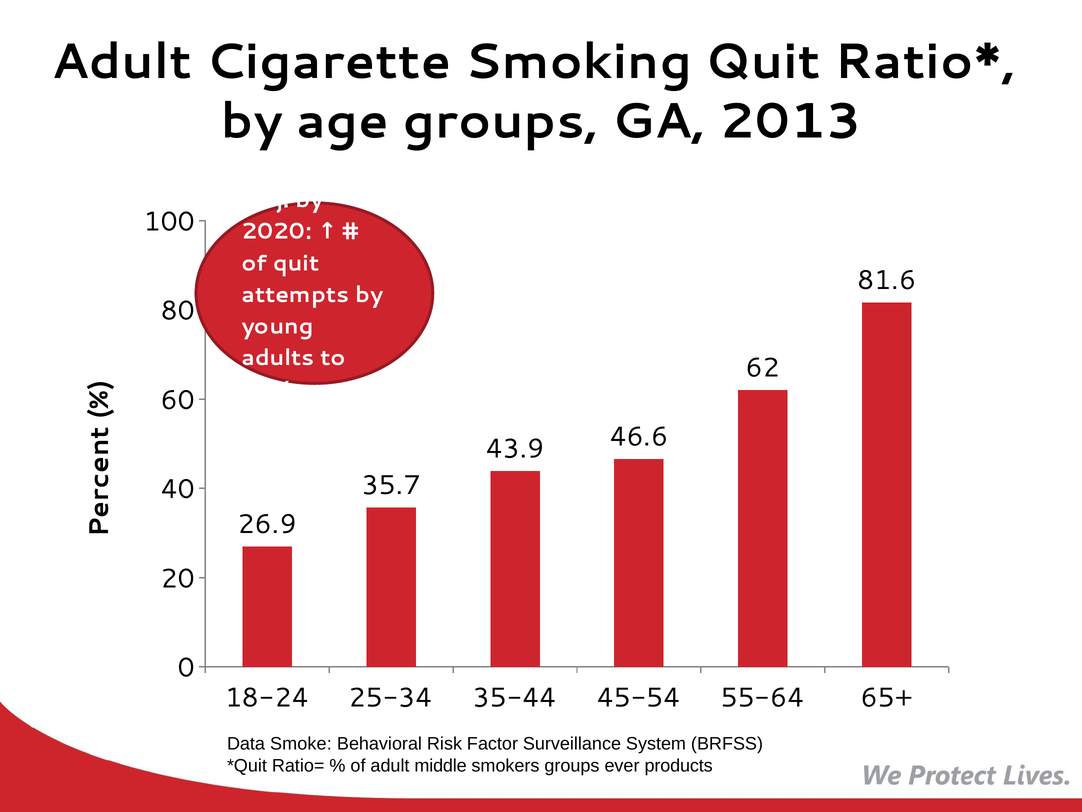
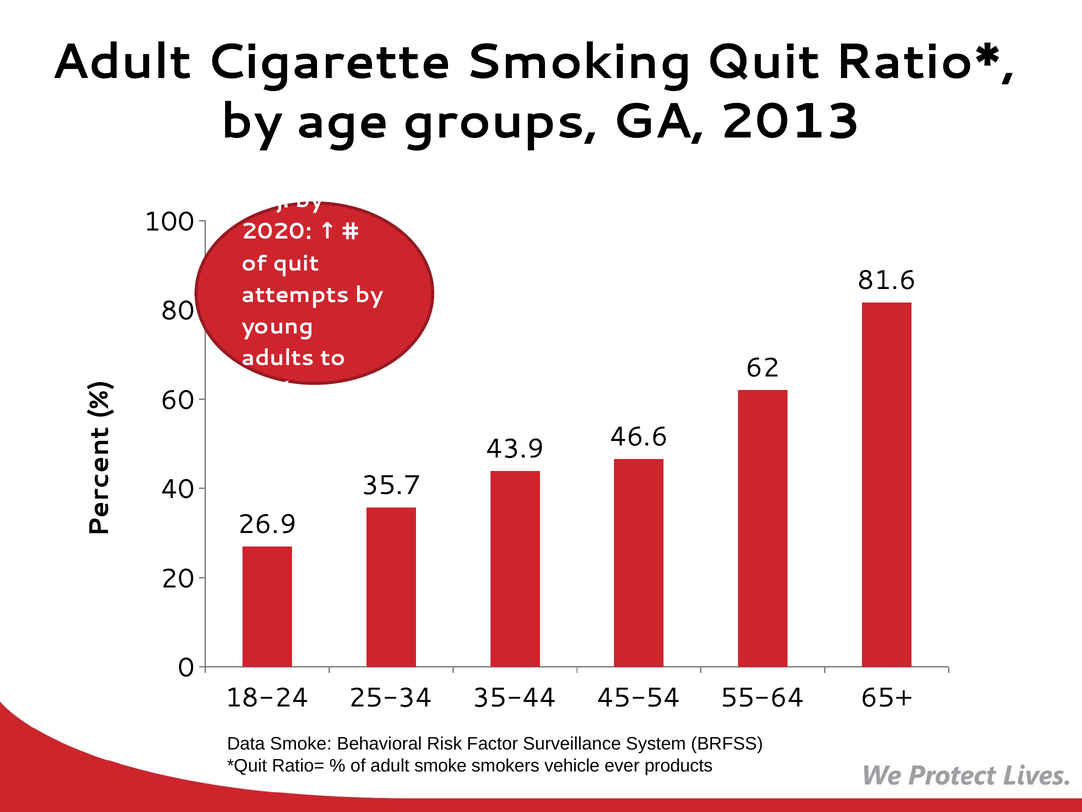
adult middle: middle -> smoke (441, 765)
smokers groups: groups -> vehicle (572, 765)
